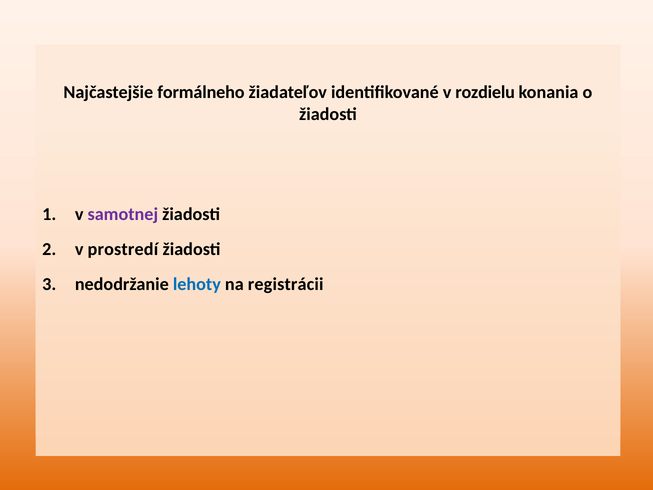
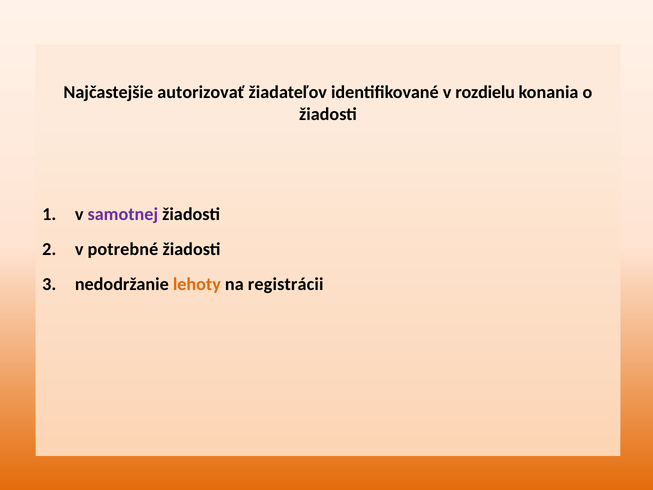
formálneho: formálneho -> autorizovať (201, 92)
prostredí: prostredí -> potrebné (123, 249)
lehoty colour: blue -> orange (197, 284)
